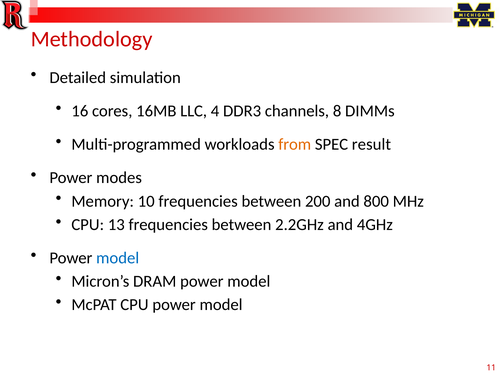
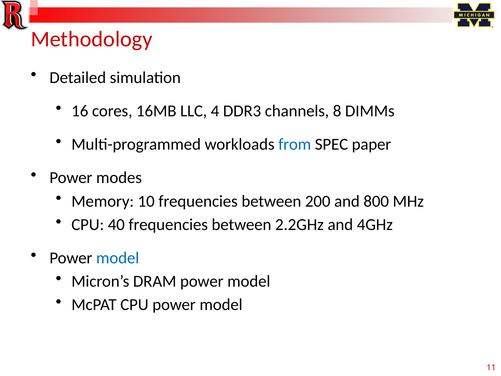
from colour: orange -> blue (295, 144)
result: result -> paper (372, 144)
13: 13 -> 40 (116, 224)
